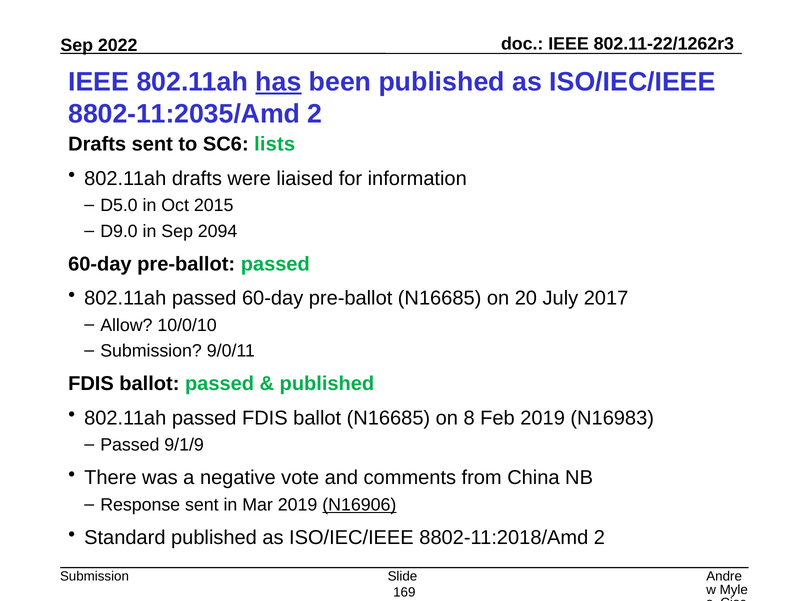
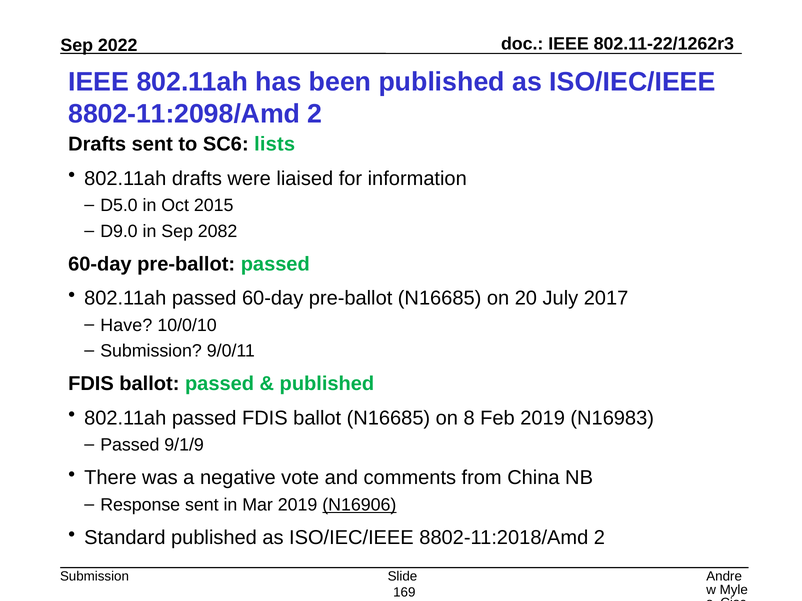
has underline: present -> none (278, 82)
8802-11:2035/Amd: 8802-11:2035/Amd -> 8802-11:2098/Amd (184, 114)
2094: 2094 -> 2082 (218, 231)
Allow: Allow -> Have (126, 325)
